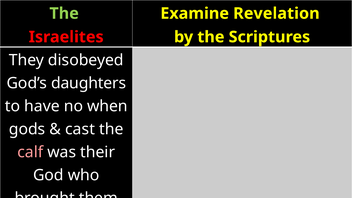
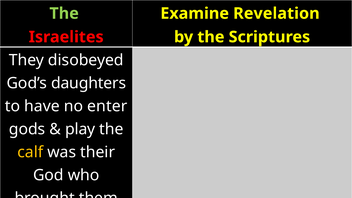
when: when -> enter (107, 106)
cast: cast -> play (80, 129)
calf colour: pink -> yellow (30, 152)
